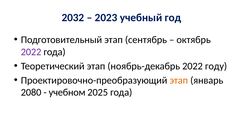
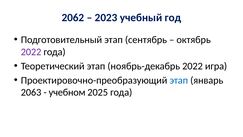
2032: 2032 -> 2062 (73, 18)
году: году -> игра (216, 66)
этап colour: orange -> blue (179, 80)
2080: 2080 -> 2063 (31, 92)
